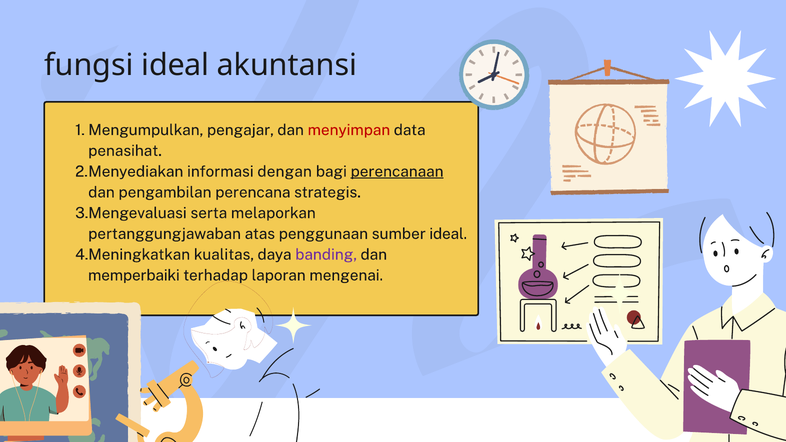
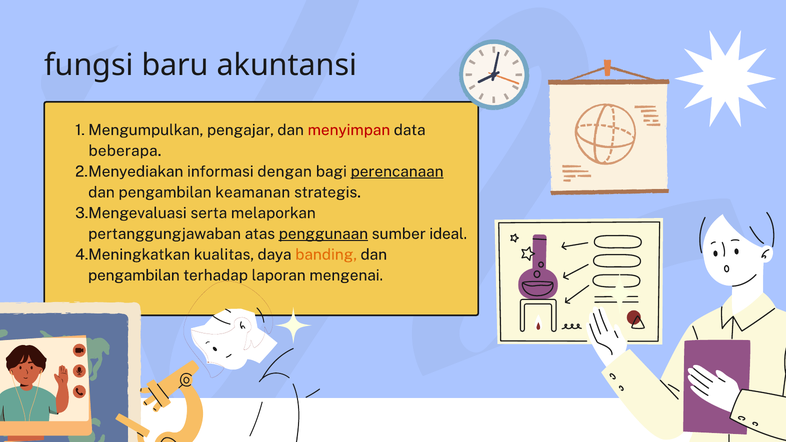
fungsi ideal: ideal -> baru (175, 65)
penasihat: penasihat -> beberapa (125, 151)
perencana: perencana -> keamanan (253, 192)
penggunaan underline: none -> present (323, 234)
banding colour: purple -> orange (326, 255)
memperbaiki: memperbaiki -> pengambilan (134, 275)
